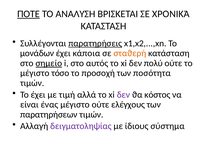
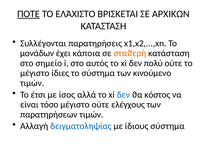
ANAΛΥΣΗ: ANAΛΥΣΗ -> ΕΛΆΧΙΣΤΟ (76, 14)
ΧΡΟΝΙΚΆ: ΧΡΟΝΙΚΆ -> ΑΡΧΙΚΩΝ (171, 14)
παρατηρήσεις underline: present -> none (95, 43)
σηµείο underline: present -> none (49, 63)
τόσο: τόσο -> ίδιες (60, 73)
το προσοχή: προσοχή -> σύστηµα (98, 73)
ποσότητα: ποσότητα -> κινούµενο (152, 73)
Το έχει: έχει -> έτσι (38, 95)
τιμή: τιμή -> ίσος (67, 95)
δεν colour: purple -> blue (123, 95)
ένας: ένας -> τόσο (50, 105)
δειγματοληψίας colour: purple -> blue (81, 126)
